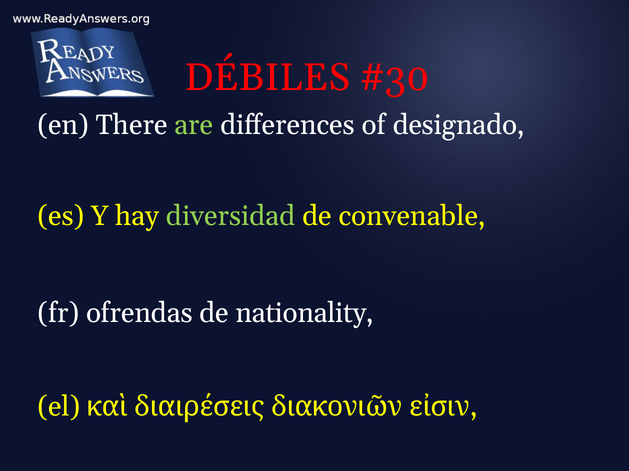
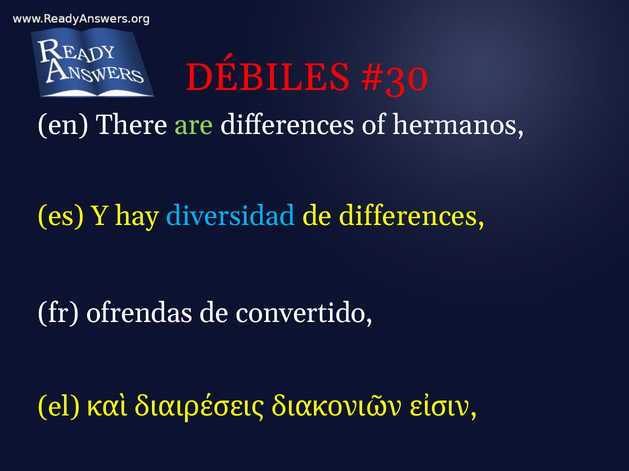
designado: designado -> hermanos (459, 125)
diversidad colour: light green -> light blue (231, 216)
de convenable: convenable -> differences (412, 216)
nationality: nationality -> convertido (305, 313)
